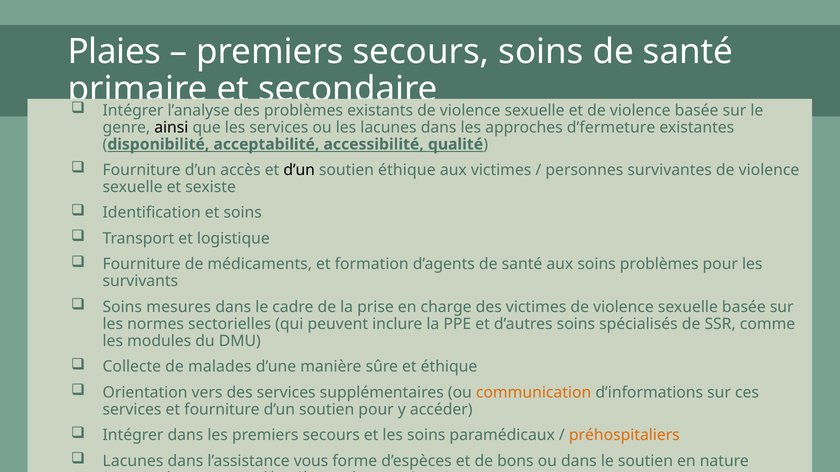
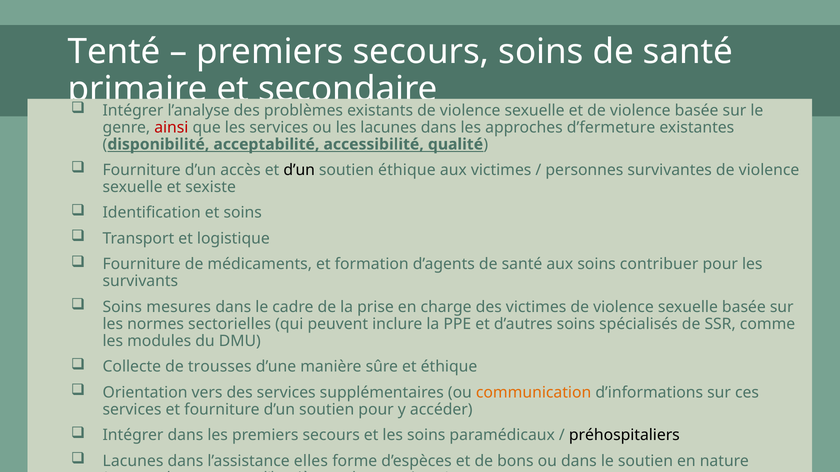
Plaies: Plaies -> Tenté (114, 52)
ainsi colour: black -> red (171, 127)
soins problèmes: problèmes -> contribuer (659, 265)
de malades: malades -> trousses (220, 367)
préhospitaliers colour: orange -> black (624, 436)
vous: vous -> elles (311, 461)
